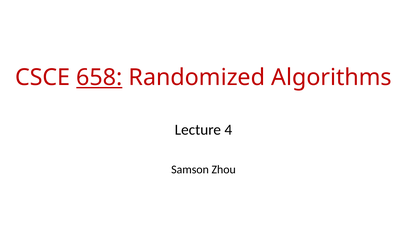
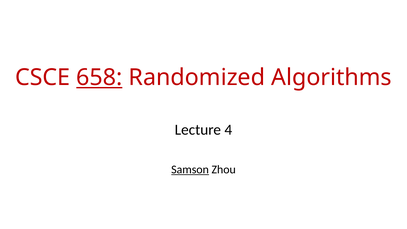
Samson underline: none -> present (190, 170)
